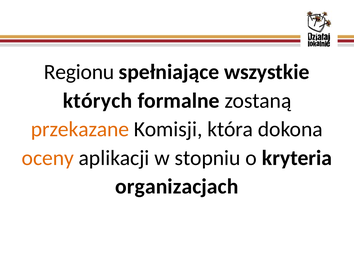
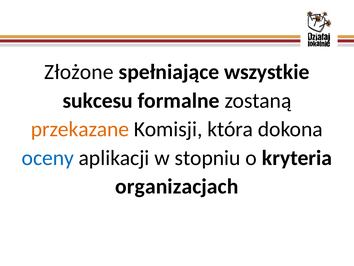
Regionu: Regionu -> Złożone (79, 72)
których: których -> sukcesu (98, 100)
oceny colour: orange -> blue (48, 158)
